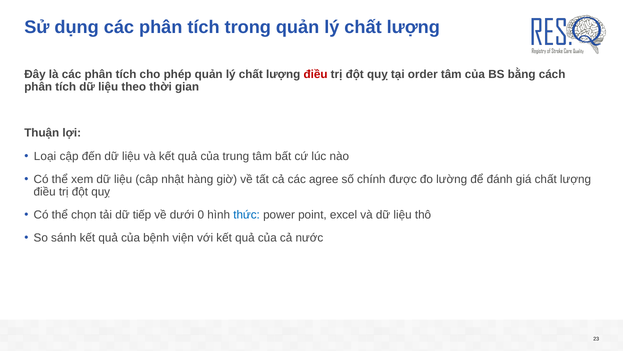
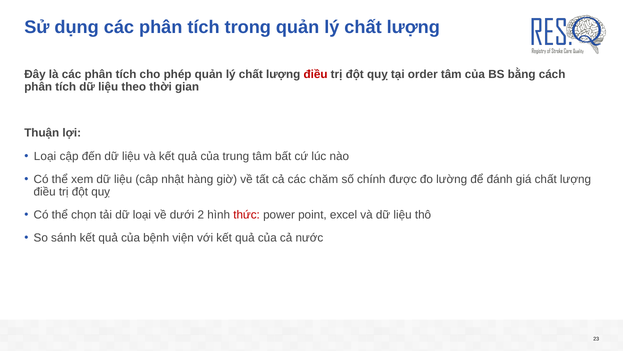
agree: agree -> chăm (324, 179)
dữ tiếp: tiếp -> loại (142, 215)
0: 0 -> 2 (201, 215)
thức colour: blue -> red (247, 215)
